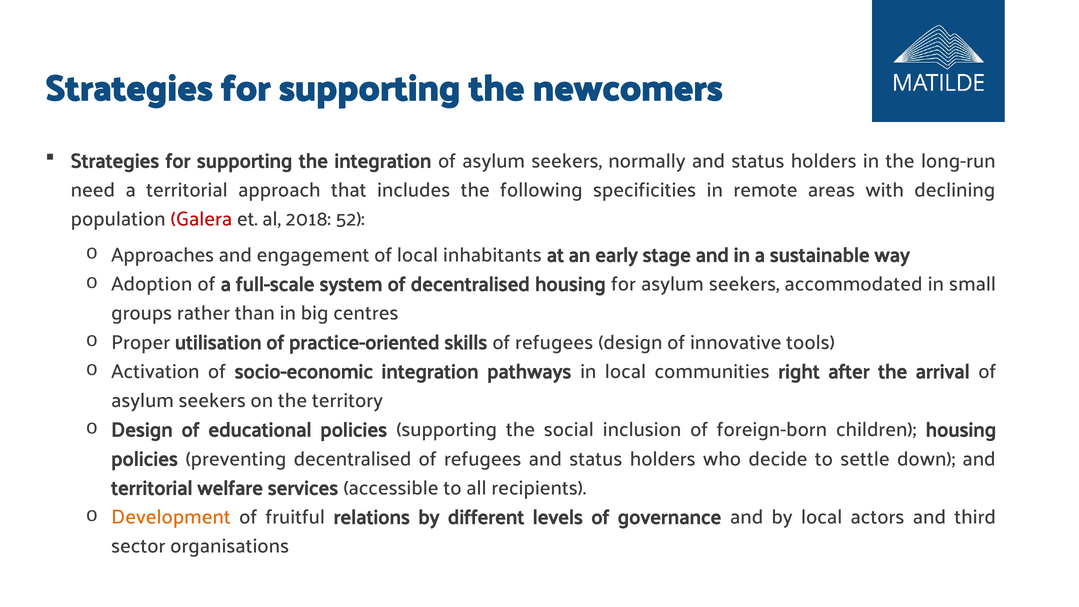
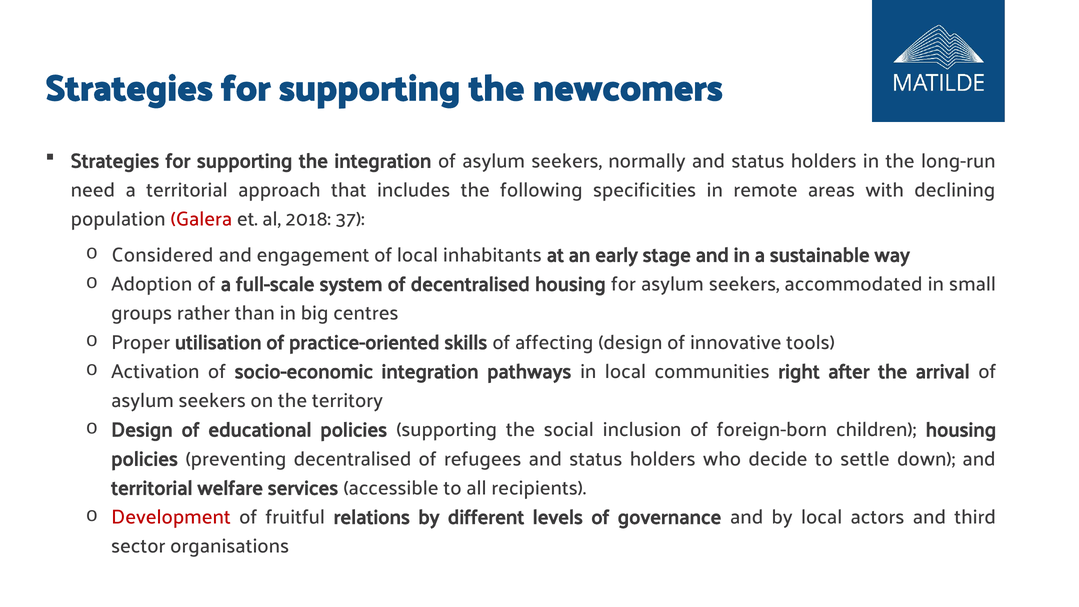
52: 52 -> 37 (350, 219)
Approaches: Approaches -> Considered (162, 255)
skills of refugees: refugees -> affecting (554, 342)
Development colour: orange -> red (171, 517)
